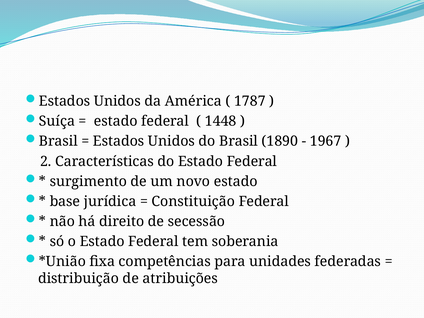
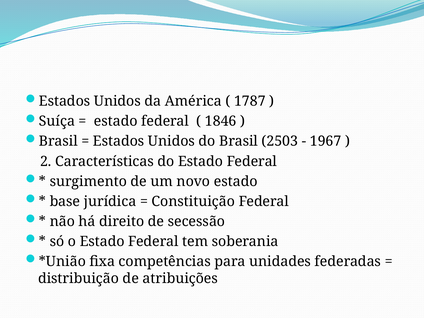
1448: 1448 -> 1846 (221, 121)
1890: 1890 -> 2503 (280, 141)
